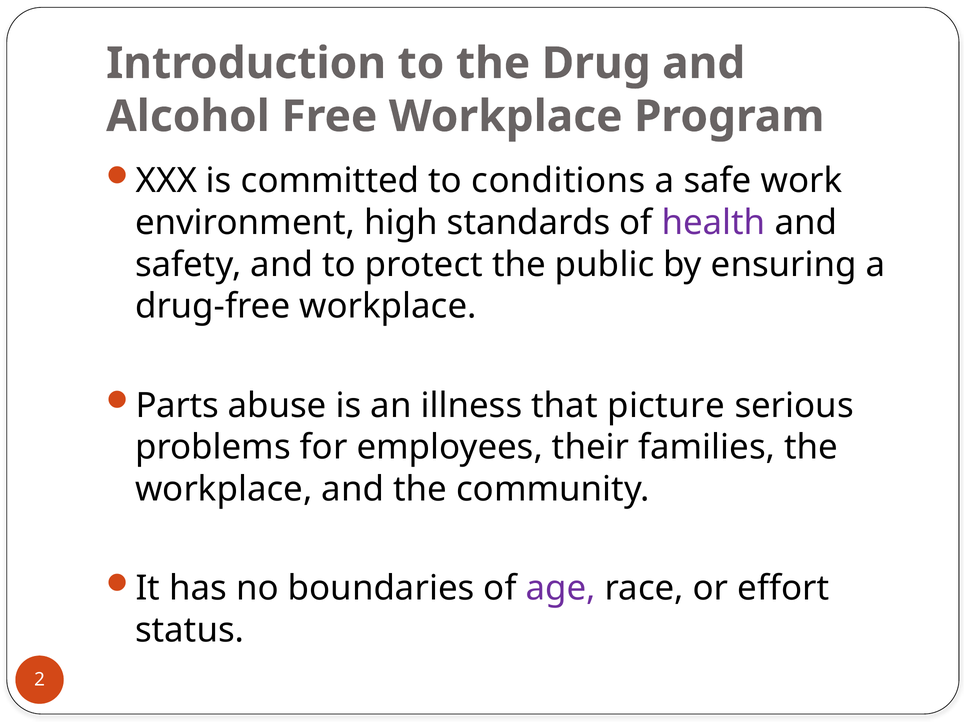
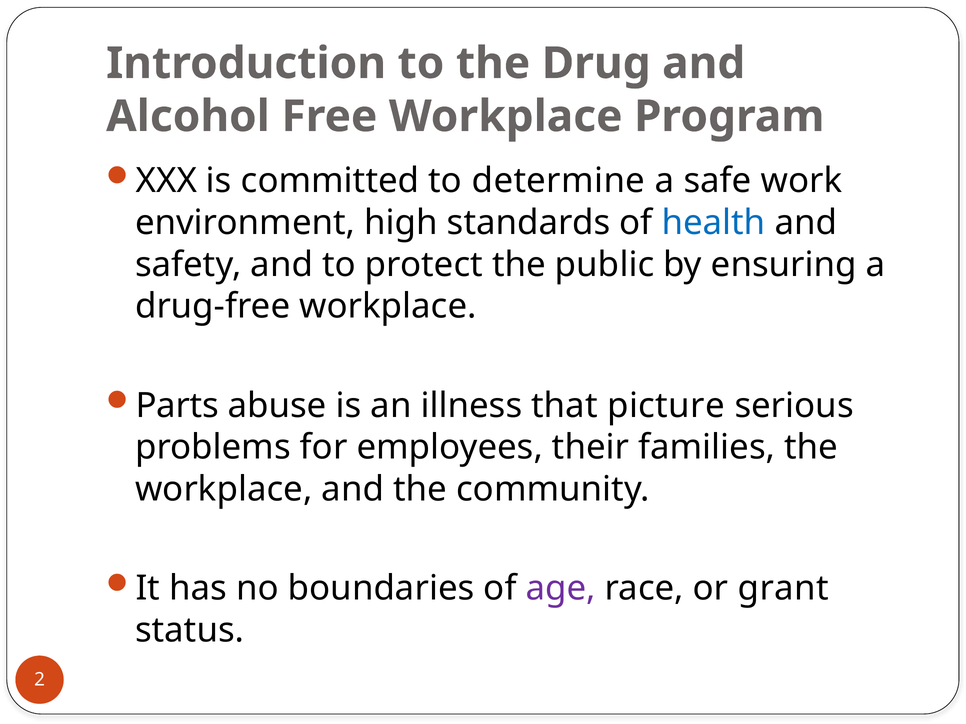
conditions: conditions -> determine (558, 181)
health colour: purple -> blue (714, 223)
effort: effort -> grant (783, 589)
